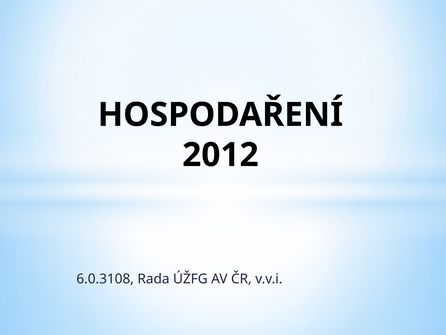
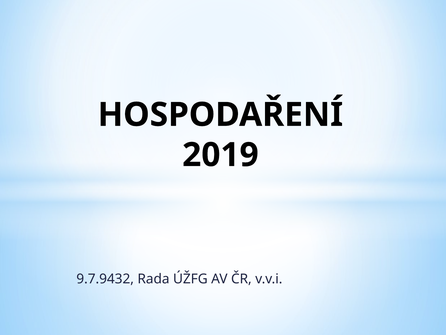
2012: 2012 -> 2019 (220, 155)
6.0.3108: 6.0.3108 -> 9.7.9432 (105, 279)
